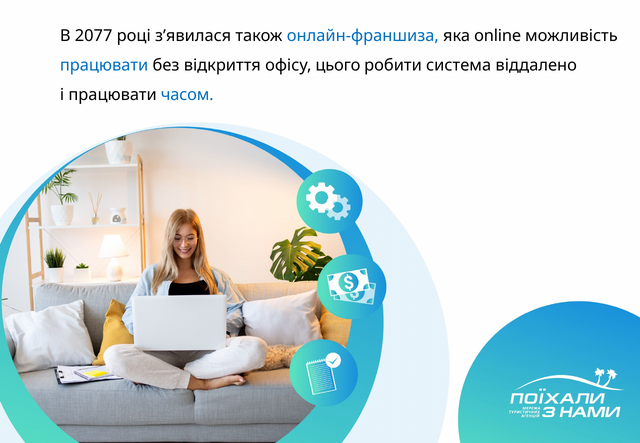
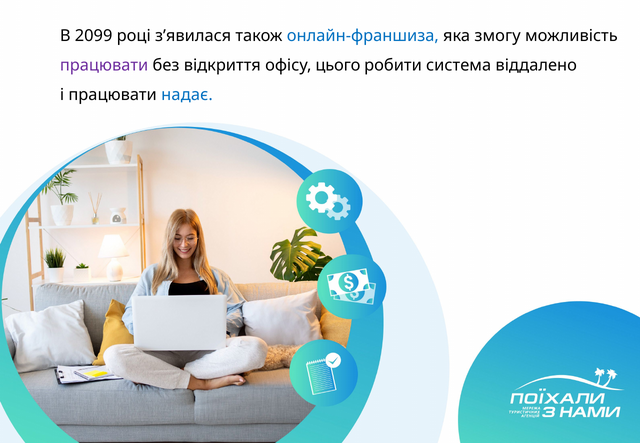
2077: 2077 -> 2099 (94, 36)
оnline: оnline -> змогу (498, 36)
працювати colour: blue -> purple (104, 65)
часом: часом -> надає (187, 95)
